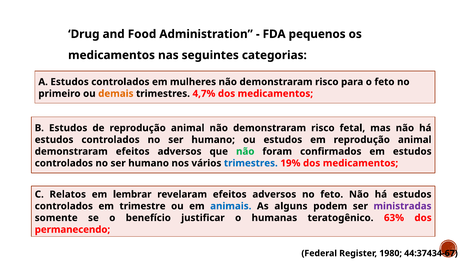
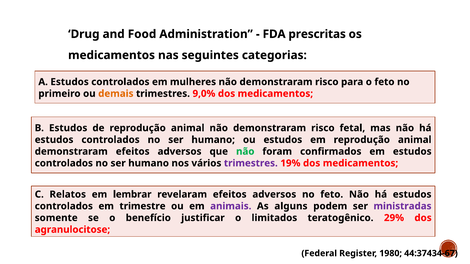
pequenos: pequenos -> prescritas (317, 34)
4,7%: 4,7% -> 9,0% (204, 94)
trimestres colour: blue -> purple (251, 163)
animais colour: blue -> purple (231, 206)
humanas: humanas -> limitados (274, 218)
63%: 63% -> 29% (394, 218)
permanecendo: permanecendo -> agranulocitose (72, 230)
